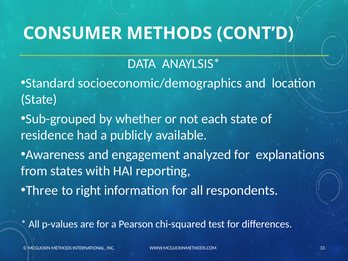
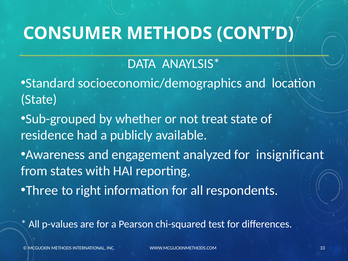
each: each -> treat (215, 119)
explanations: explanations -> insignificant (290, 155)
